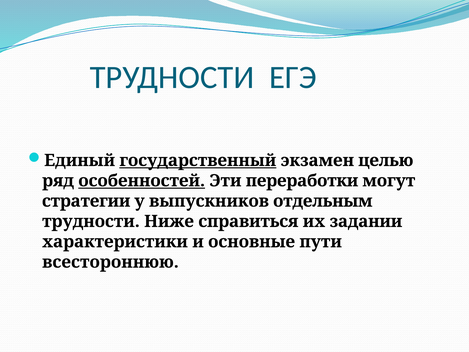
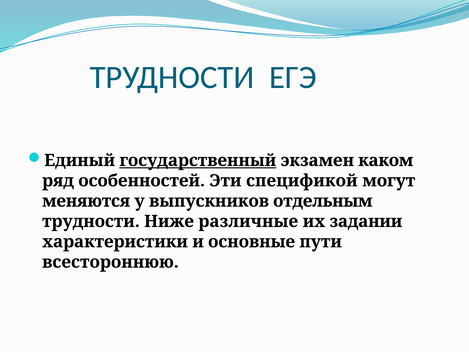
целью: целью -> каком (386, 160)
особенностей underline: present -> none (142, 181)
переработки: переработки -> спецификой (302, 181)
стратегии: стратегии -> меняются (86, 201)
справиться: справиться -> различные (248, 221)
